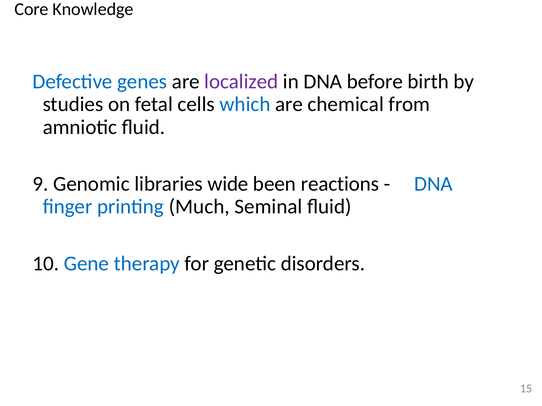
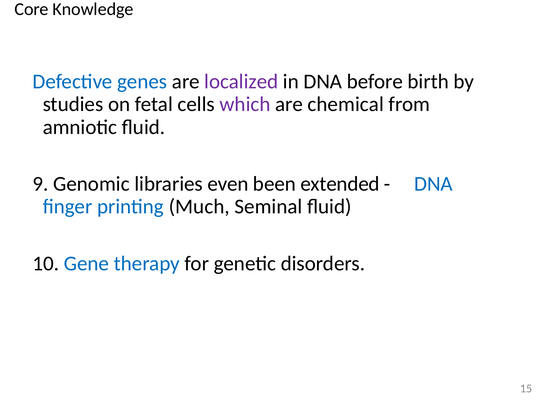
which colour: blue -> purple (245, 104)
wide: wide -> even (228, 184)
reactions: reactions -> extended (340, 184)
